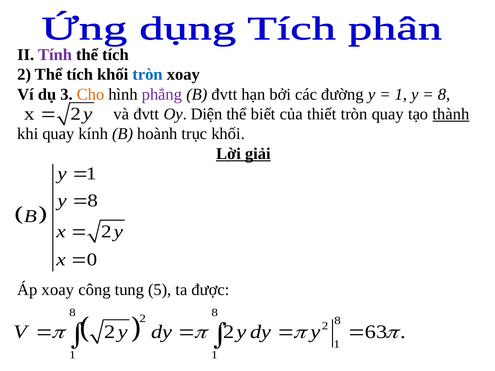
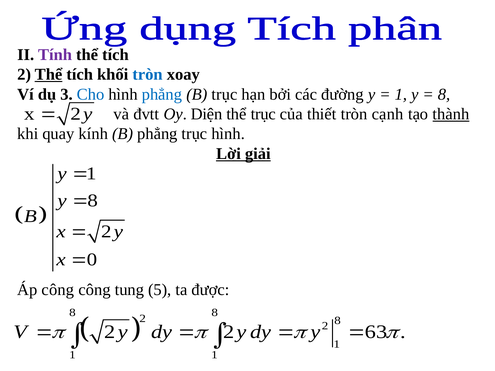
Thể underline: none -> present (49, 75)
Cho colour: orange -> blue (91, 94)
phẳng colour: purple -> blue (162, 94)
B đvtt: đvtt -> trục (224, 94)
thể biết: biết -> trục (263, 114)
tròn quay: quay -> cạnh (388, 114)
B hoành: hoành -> phẳng (157, 134)
trục khối: khối -> hình (228, 134)
Áp xoay: xoay -> công (58, 290)
